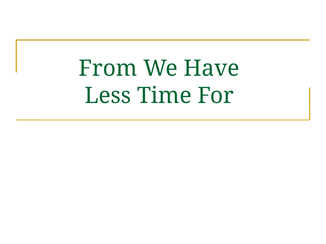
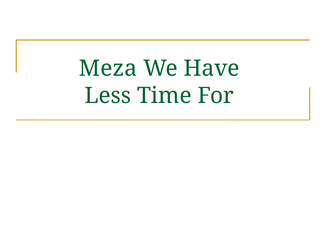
From: From -> Meza (108, 69)
